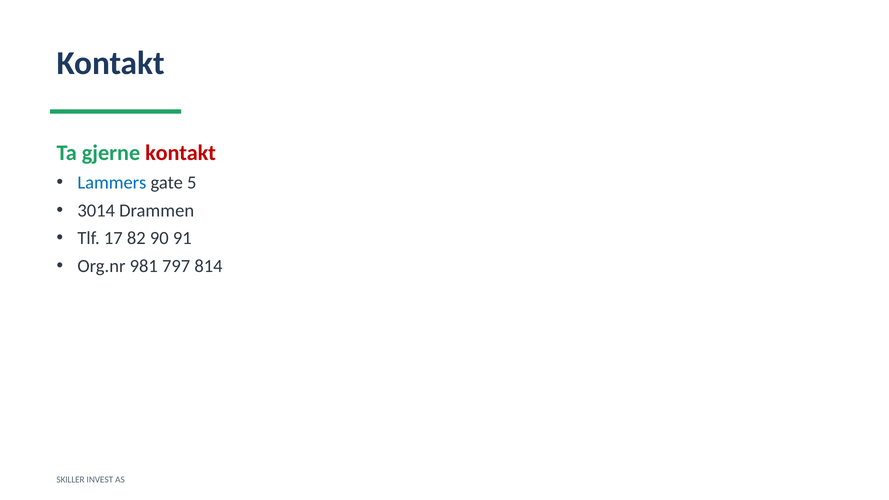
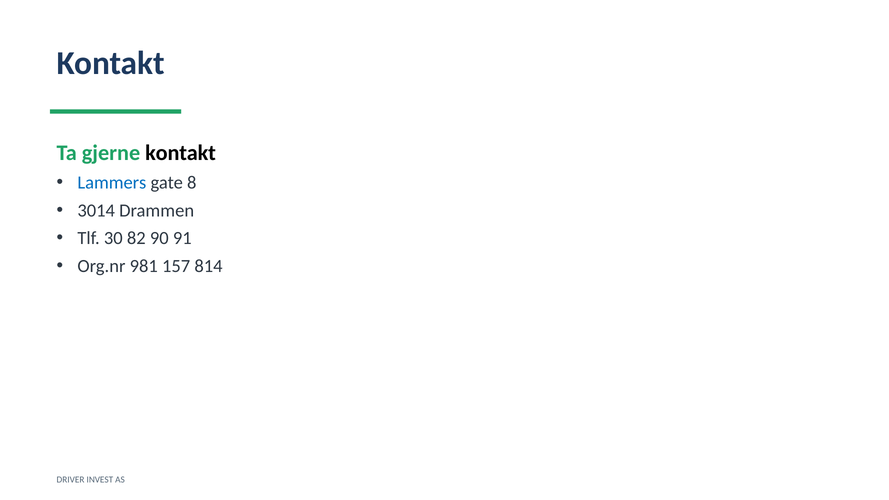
kontakt colour: red -> black (181, 153)
5: 5 -> 8 (192, 183)
17: 17 -> 30 (113, 238)
797: 797 -> 157 (176, 266)
SKILLER: SKILLER -> DRIVER (71, 480)
